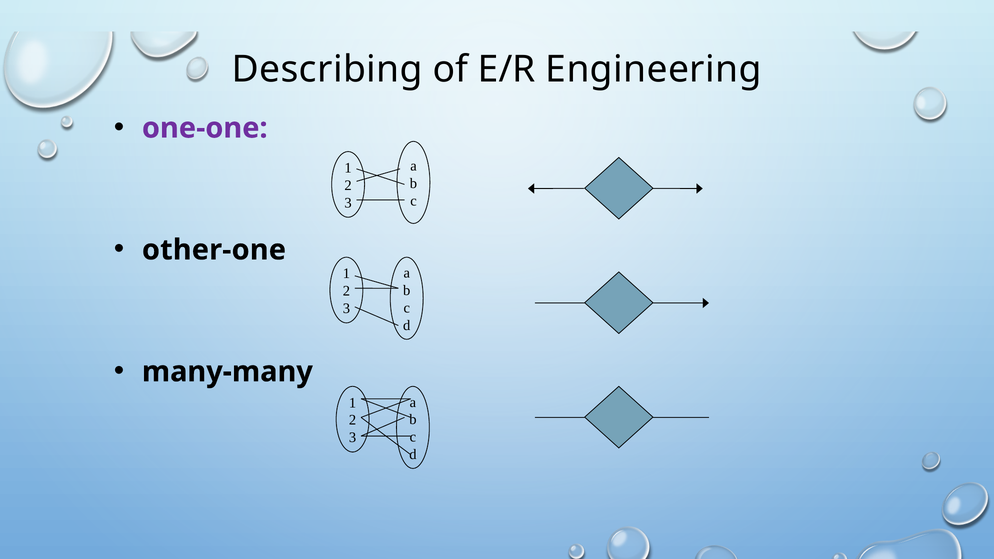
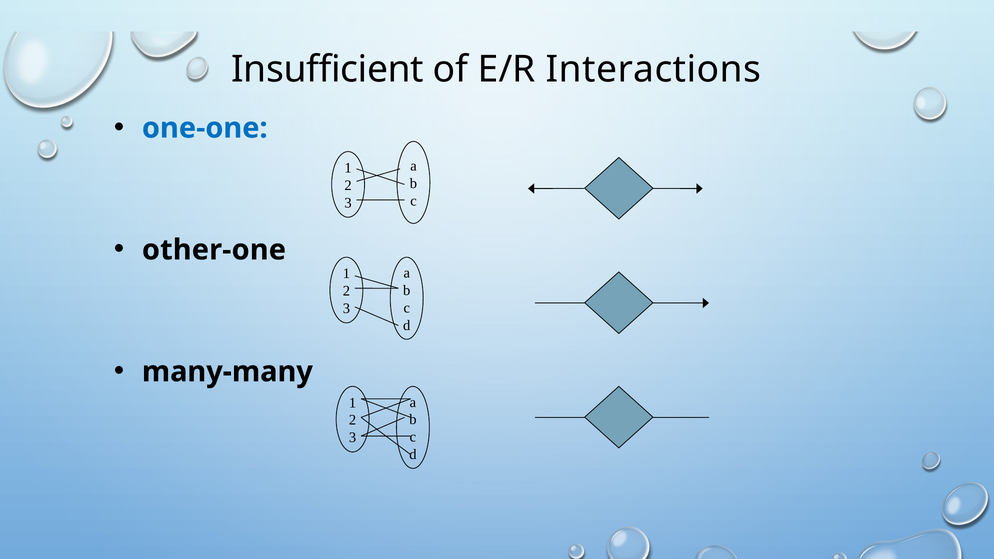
Describing: Describing -> Insufficient (328, 69)
Engineering: Engineering -> Interactions (653, 69)
one-one colour: purple -> blue (205, 128)
